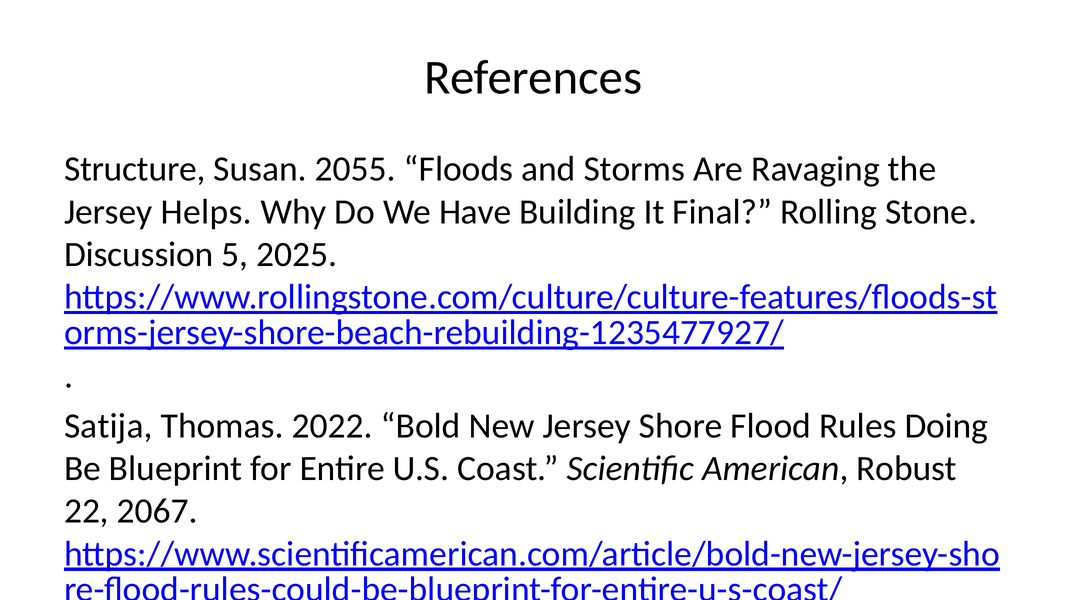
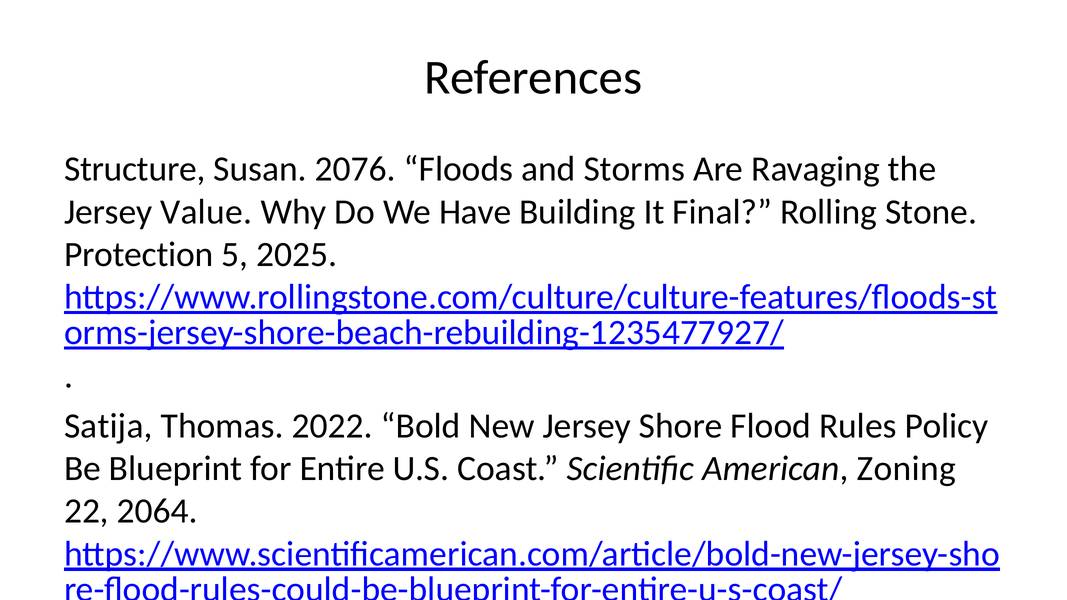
2055: 2055 -> 2076 (355, 169)
Helps: Helps -> Value (206, 212)
Discussion: Discussion -> Protection (139, 255)
Doing: Doing -> Policy (946, 426)
Robust: Robust -> Zoning (906, 469)
2067: 2067 -> 2064 (157, 511)
